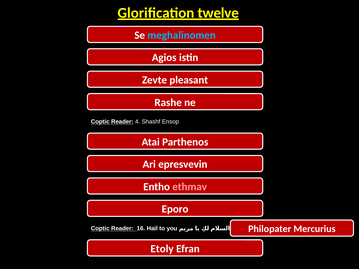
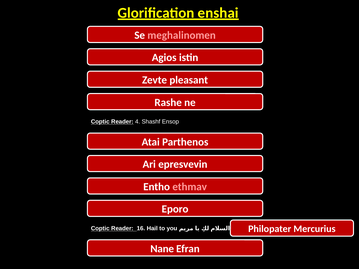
twelve: twelve -> enshai (218, 13)
meghalinomen colour: light blue -> pink (182, 35)
Etoly: Etoly -> Nane (162, 249)
